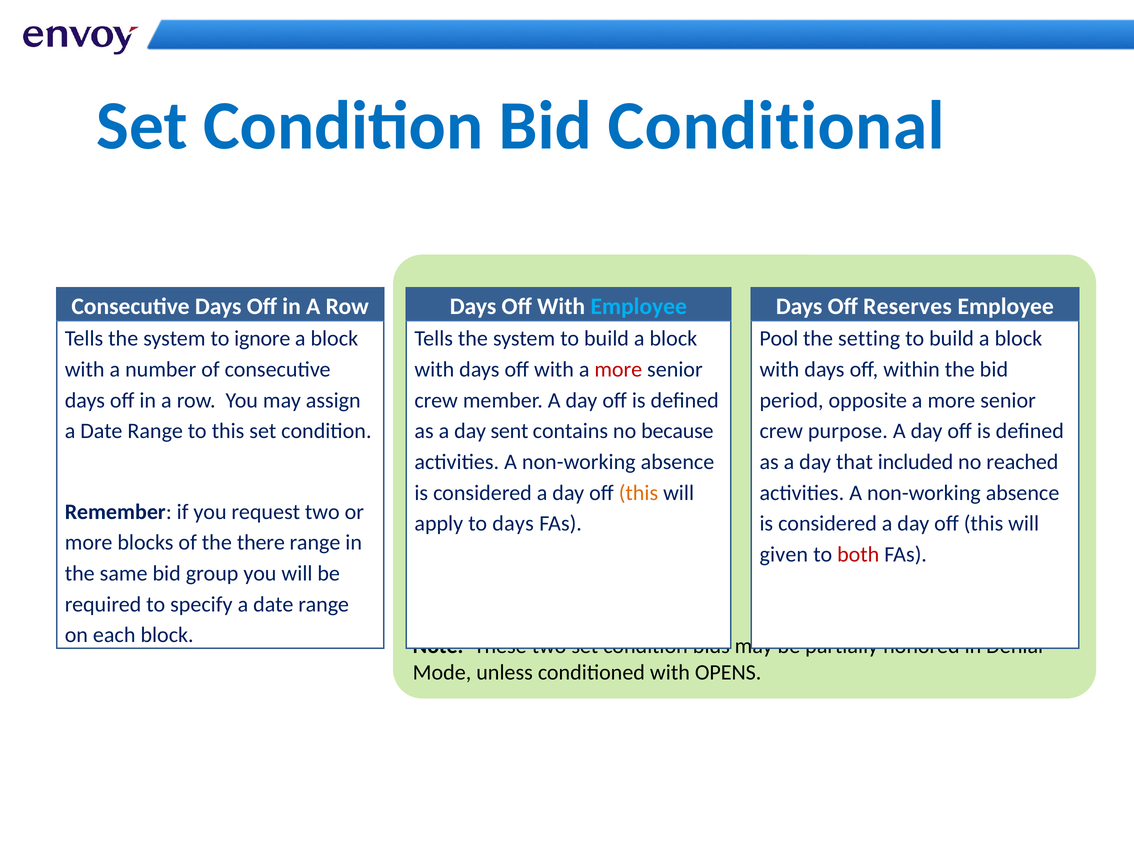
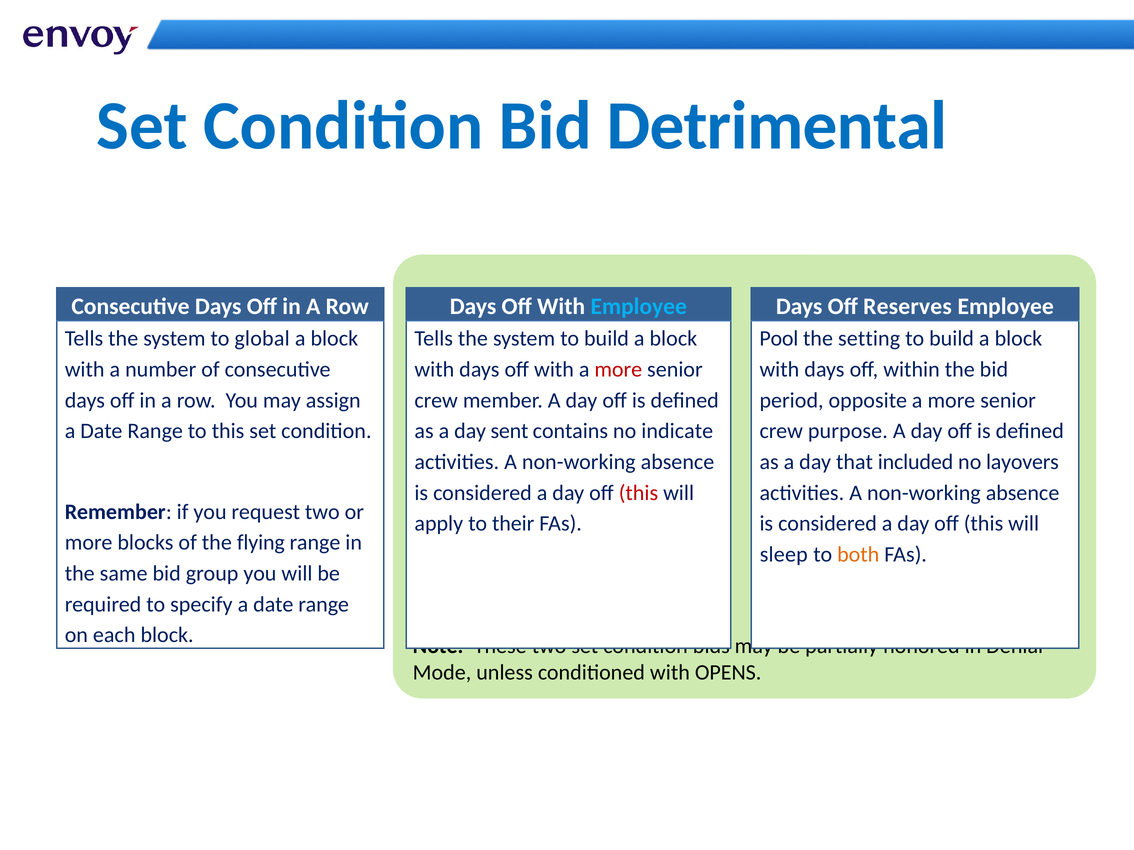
Conditional: Conditional -> Detrimental (777, 126)
ignore: ignore -> global (262, 339)
because: because -> indicate (677, 431)
reached: reached -> layovers (1022, 462)
this colour: orange -> red (638, 493)
to days: days -> their (513, 524)
there: there -> flying (261, 543)
given: given -> sleep (784, 555)
both colour: red -> orange (858, 555)
